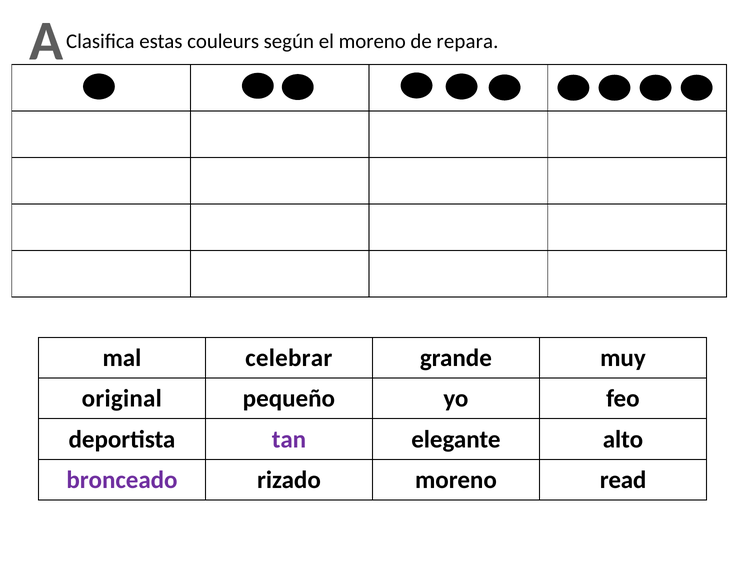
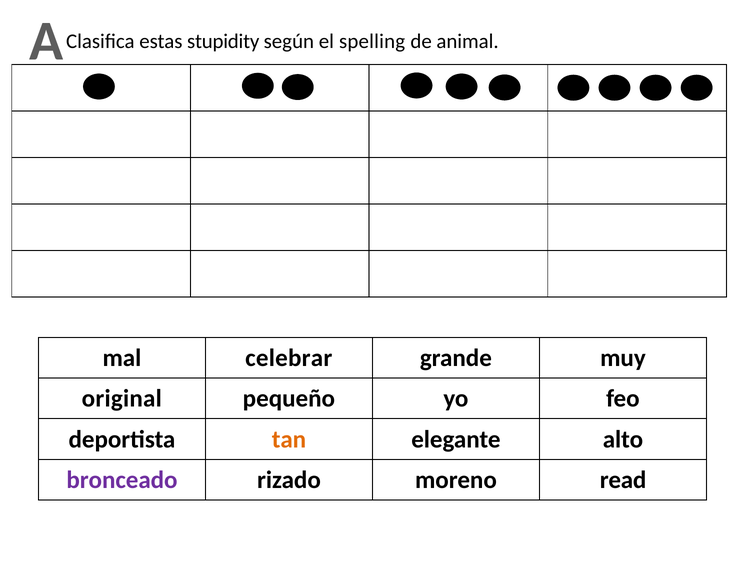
couleurs: couleurs -> stupidity (223, 41)
el moreno: moreno -> spelling (372, 41)
repara: repara -> animal (468, 41)
tan colour: purple -> orange (289, 439)
